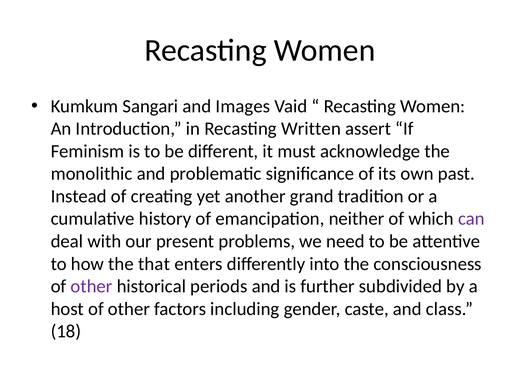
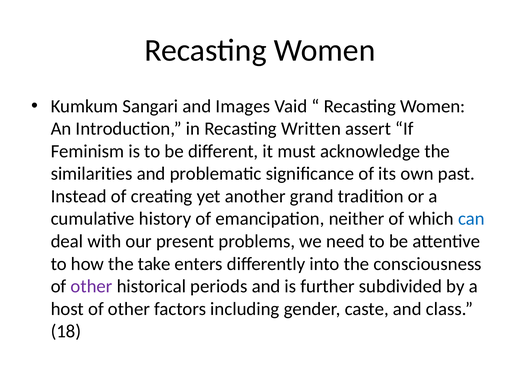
monolithic: monolithic -> similarities (92, 174)
can colour: purple -> blue (471, 219)
that: that -> take (154, 264)
